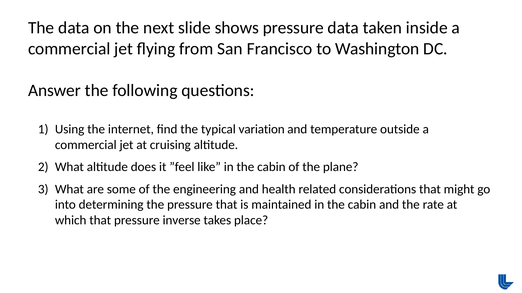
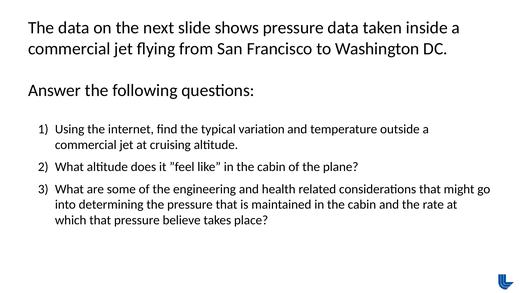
inverse: inverse -> believe (182, 221)
